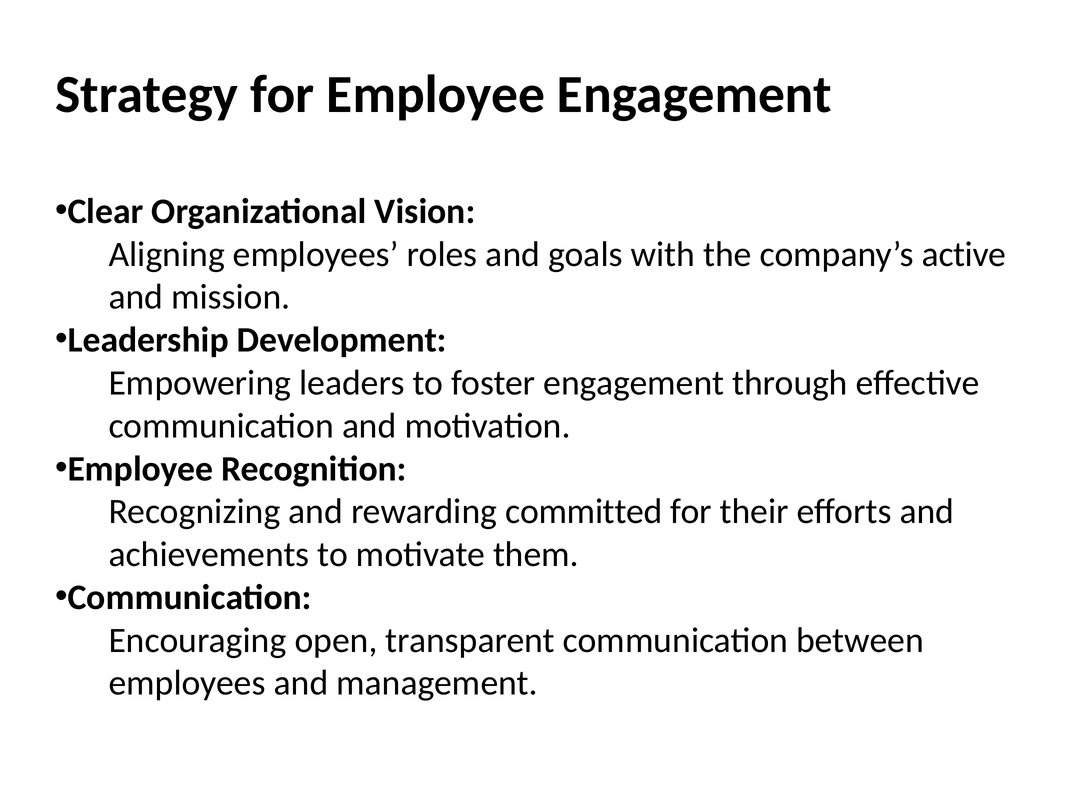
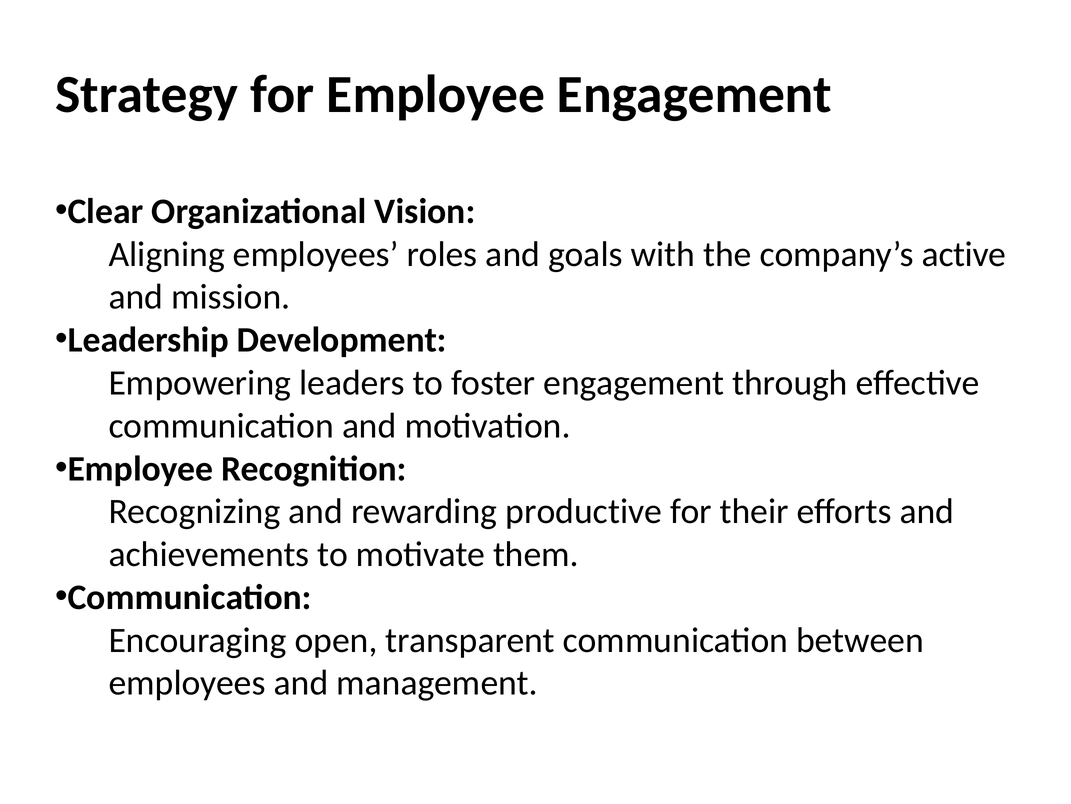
committed: committed -> productive (584, 511)
